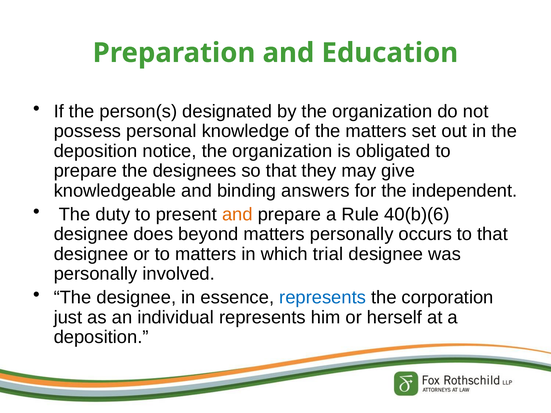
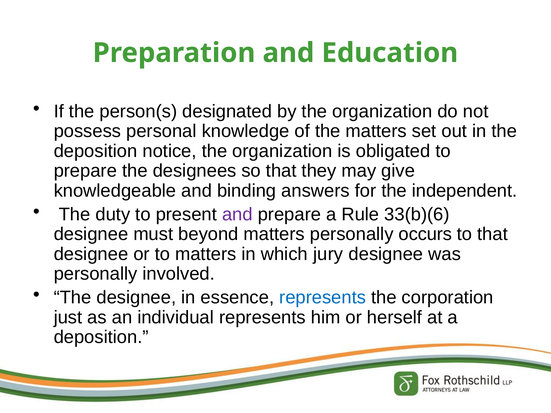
and colour: orange -> purple (237, 214)
40(b)(6: 40(b)(6 -> 33(b)(6 (417, 214)
does: does -> must (153, 234)
trial: trial -> jury (328, 254)
